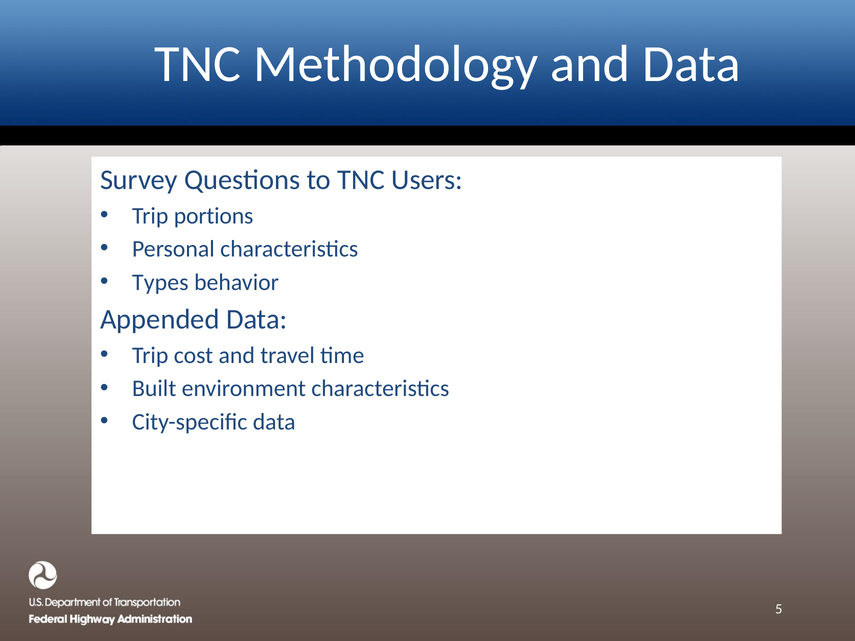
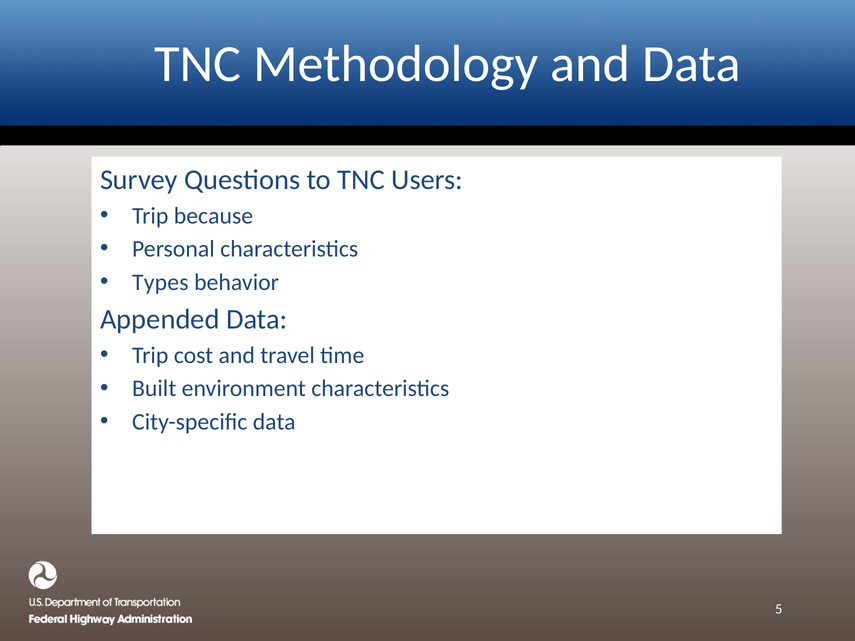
portions: portions -> because (213, 216)
